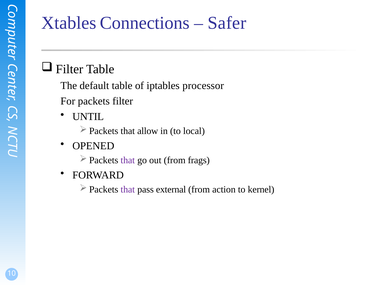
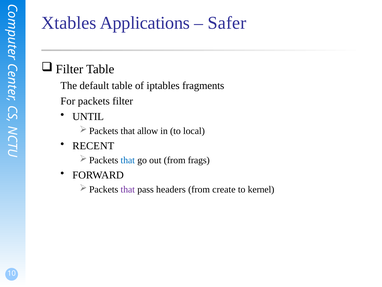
Connections: Connections -> Applications (145, 23)
processor: processor -> fragments (203, 86)
OPENED: OPENED -> RECENT (93, 146)
that colour: purple -> blue (128, 160)
external: external -> headers (171, 189)
action: action -> create (224, 189)
